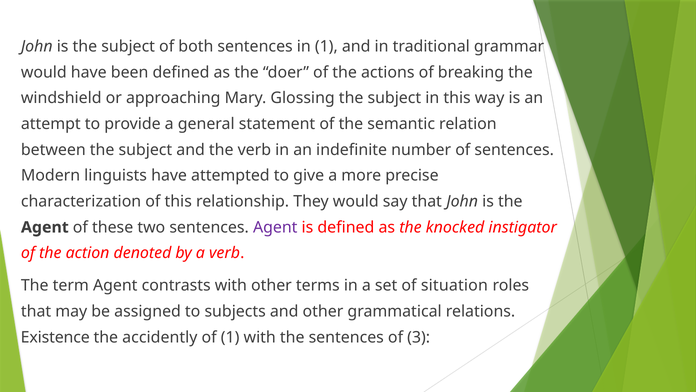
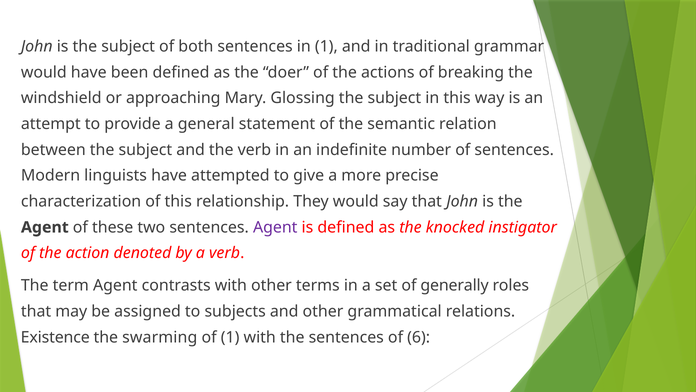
situation: situation -> generally (455, 285)
accidently: accidently -> swarming (160, 337)
3: 3 -> 6 (419, 337)
